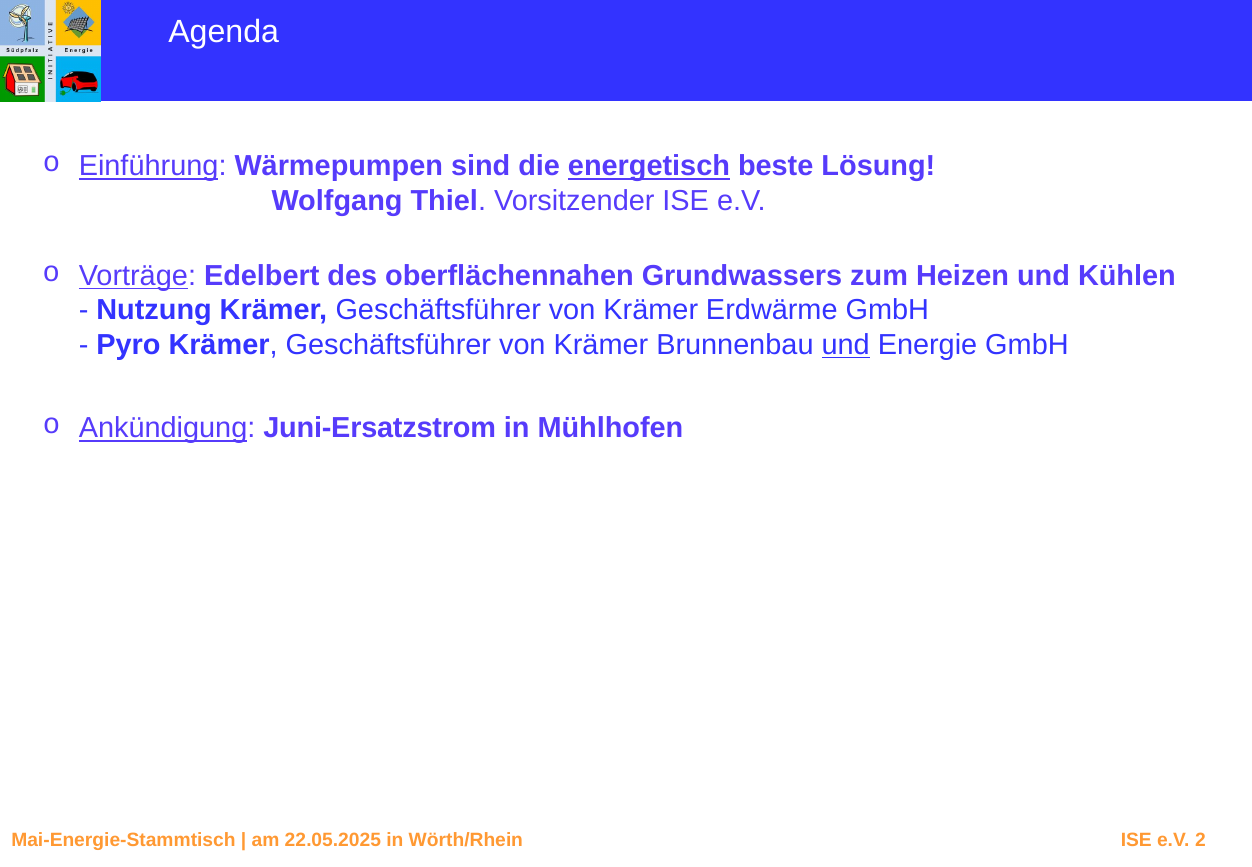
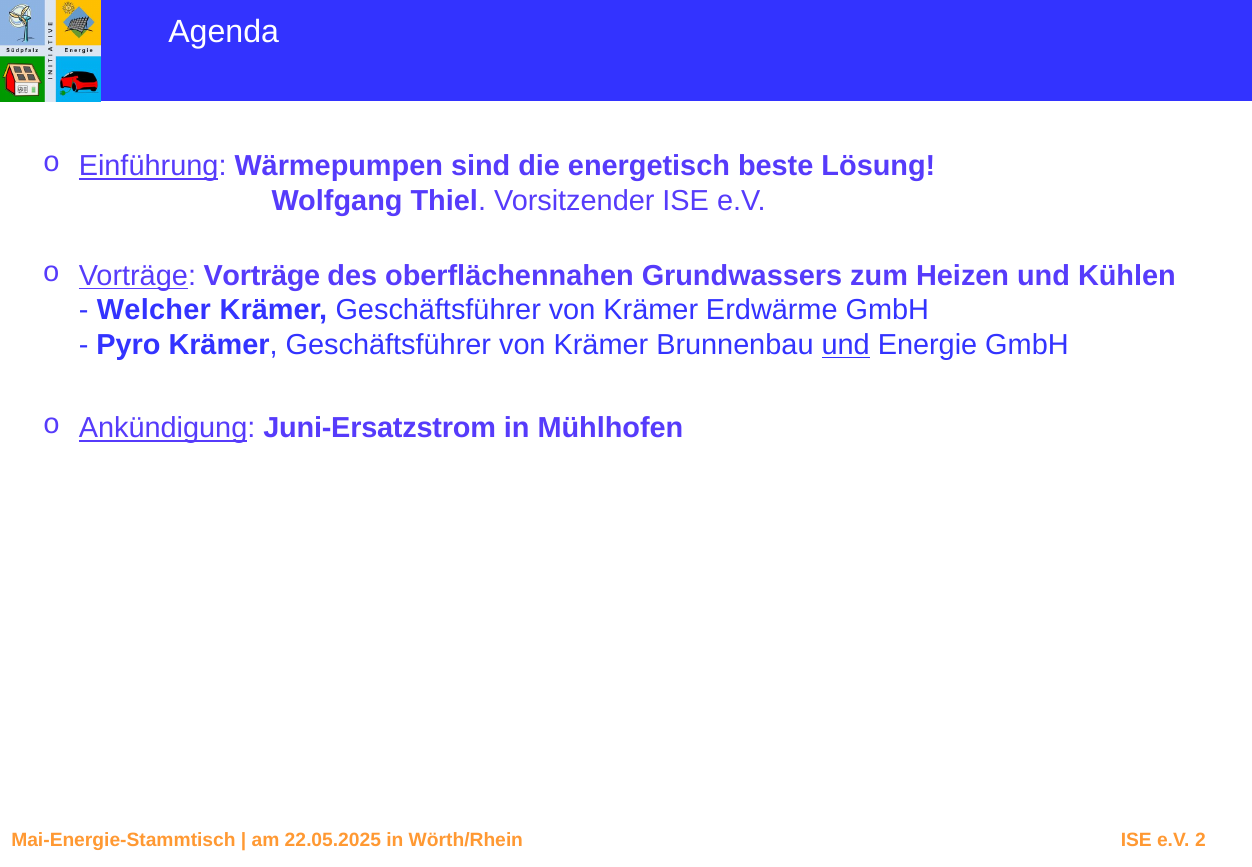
energetisch underline: present -> none (649, 166)
Vorträge Edelbert: Edelbert -> Vorträge (262, 276)
Nutzung: Nutzung -> Welcher (154, 310)
